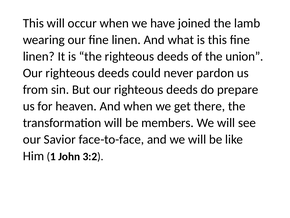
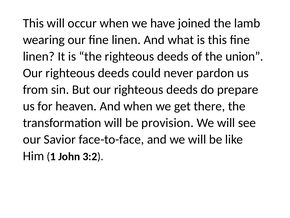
members: members -> provision (168, 123)
